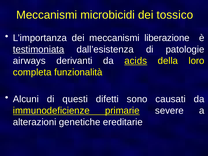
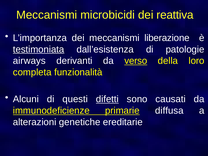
tossico: tossico -> reattiva (175, 15)
acids: acids -> verso (136, 61)
difetti underline: none -> present (107, 99)
severe: severe -> diffusa (169, 111)
